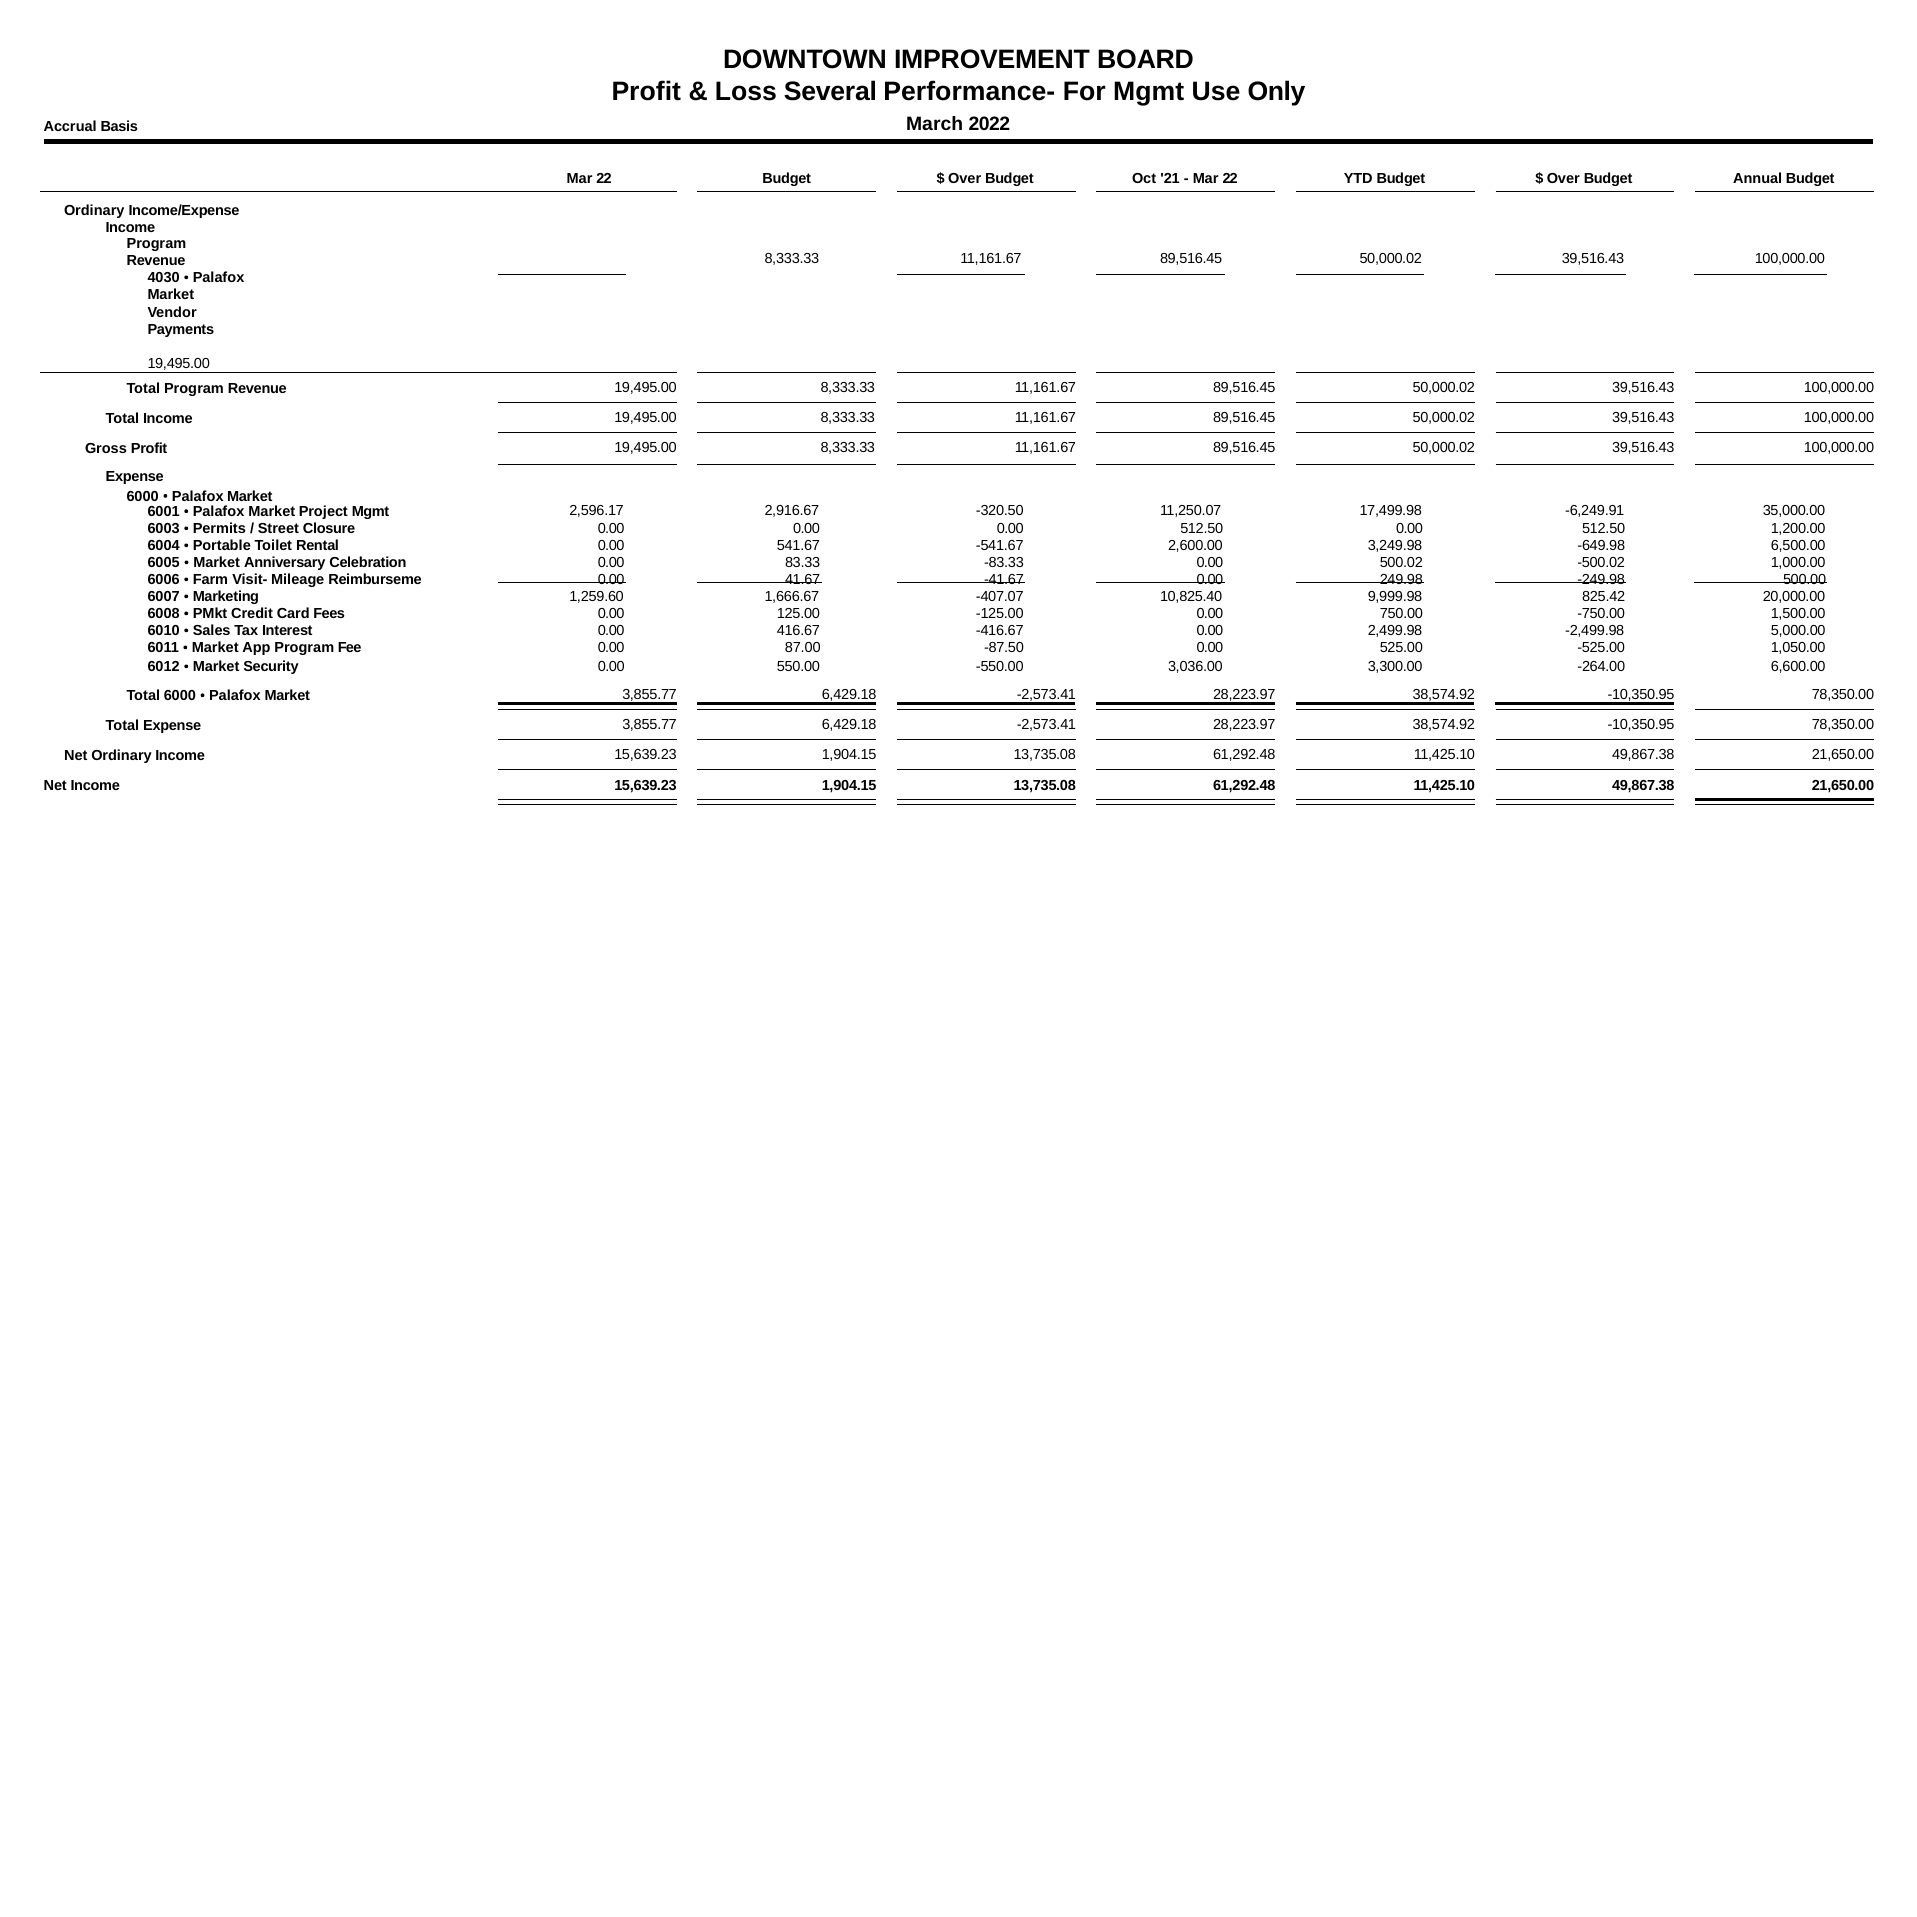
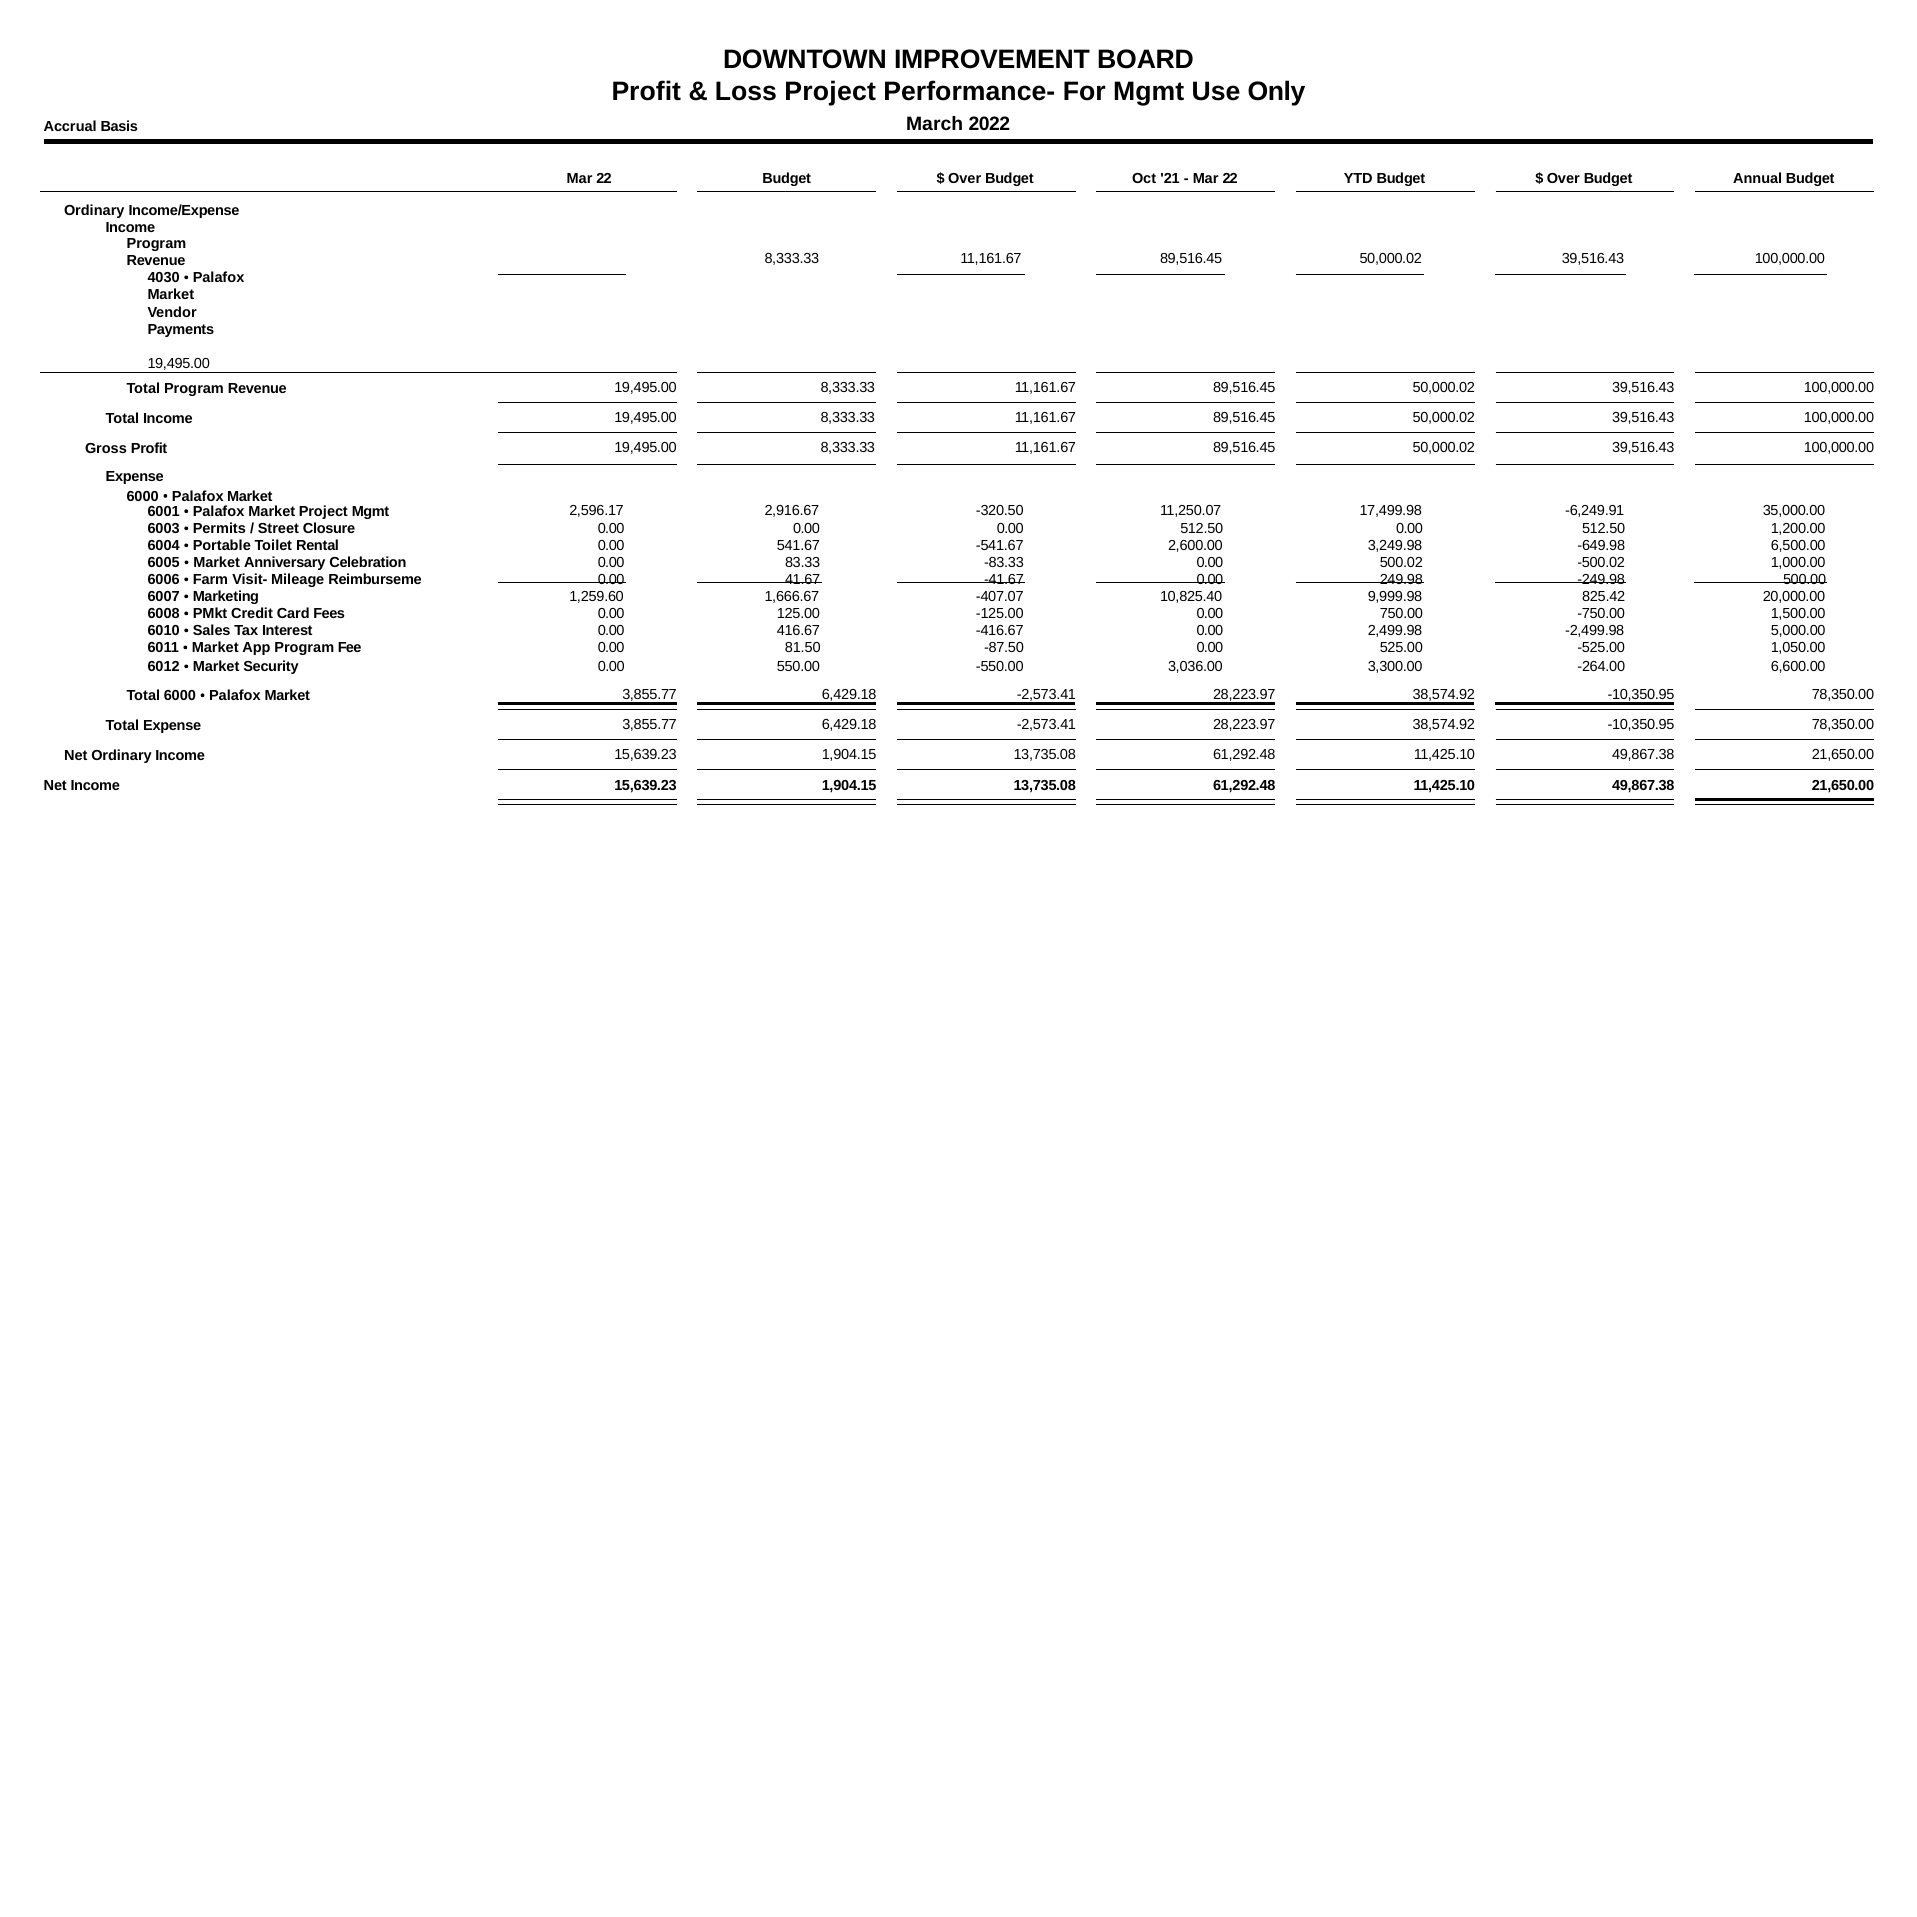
Loss Several: Several -> Project (830, 91)
87.00: 87.00 -> 81.50 (803, 648)
